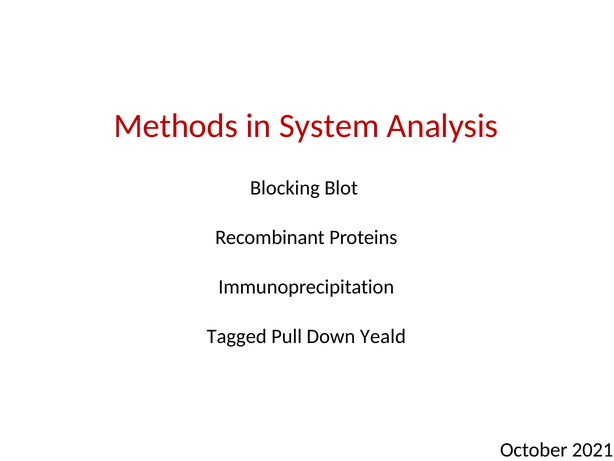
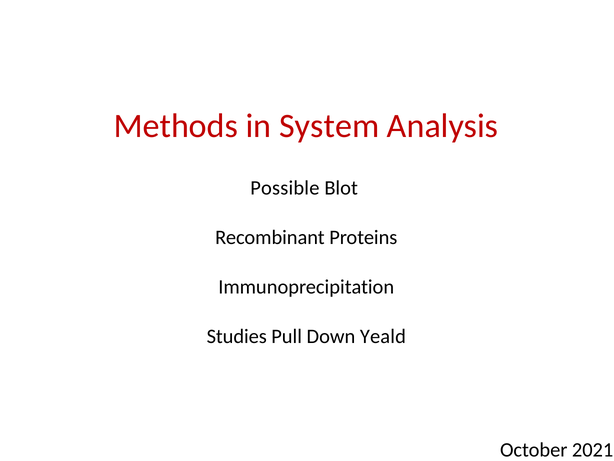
Blocking: Blocking -> Possible (285, 188)
Tagged: Tagged -> Studies (237, 336)
